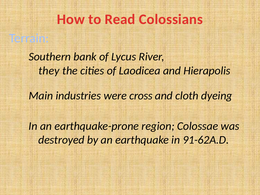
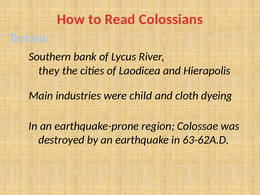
cross: cross -> child (141, 96)
91-62A.D: 91-62A.D -> 63-62A.D (206, 140)
